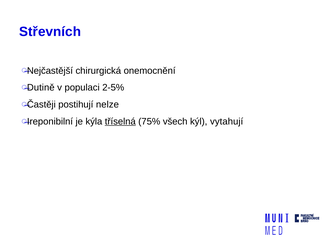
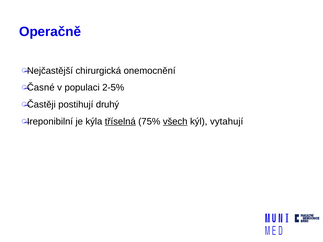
Střevních: Střevních -> Operačně (50, 32)
Dutině: Dutině -> Časné (41, 88)
nelze: nelze -> druhý (108, 105)
všech underline: none -> present (175, 122)
